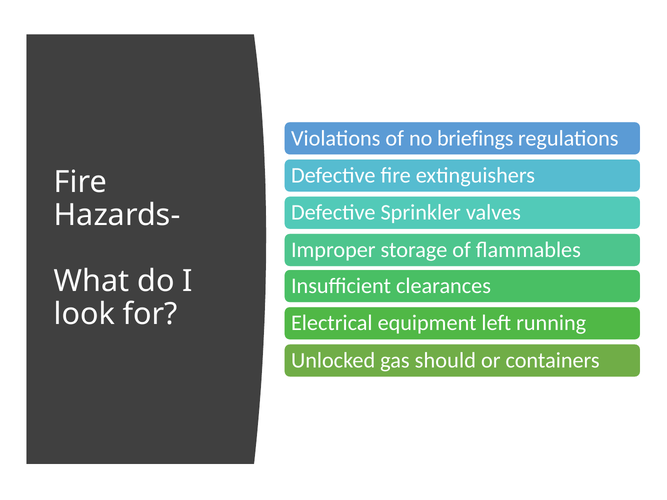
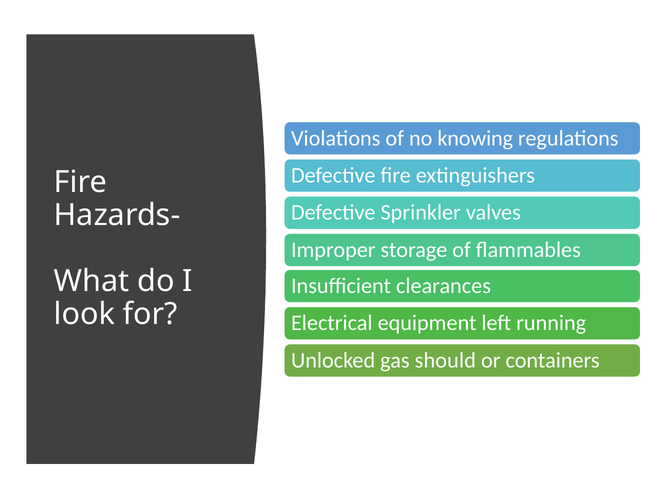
briefings: briefings -> knowing (475, 138)
